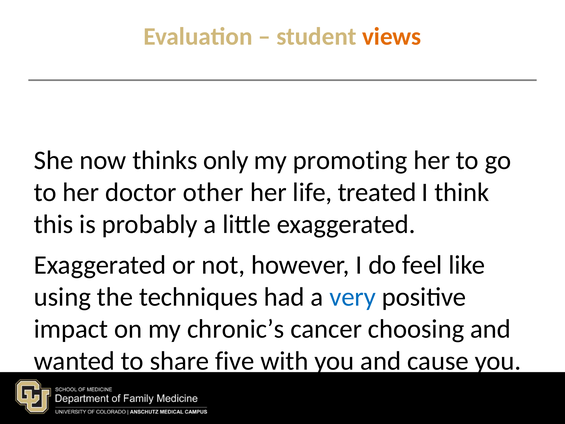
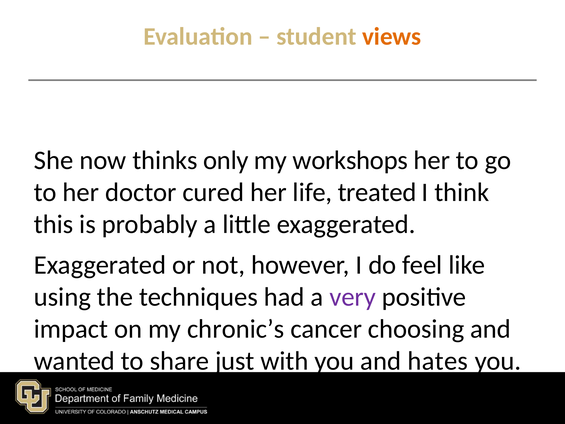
promoting: promoting -> workshops (350, 160)
other: other -> cured (213, 192)
very colour: blue -> purple (353, 297)
five: five -> just (235, 361)
cause: cause -> hates (438, 361)
